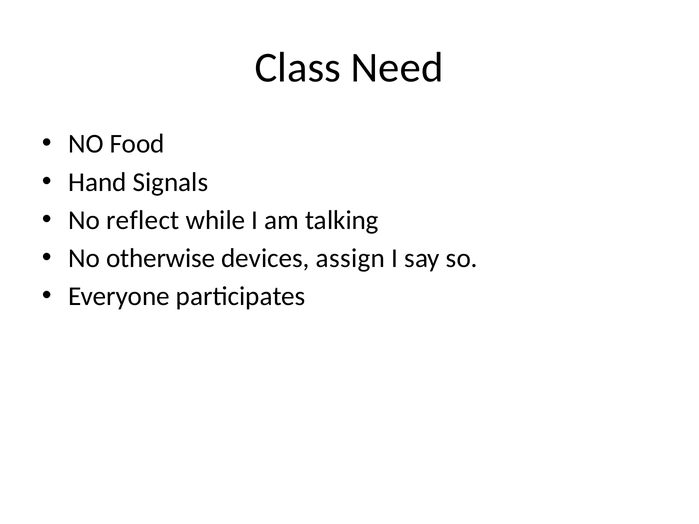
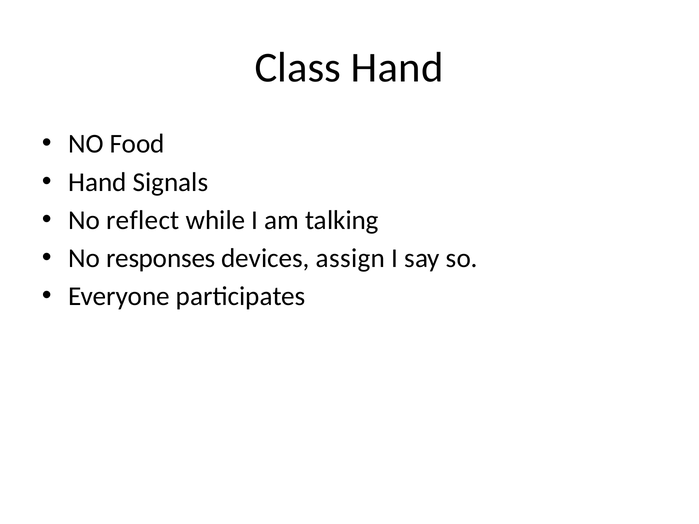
Class Need: Need -> Hand (397, 68)
otherwise: otherwise -> responses (161, 258)
